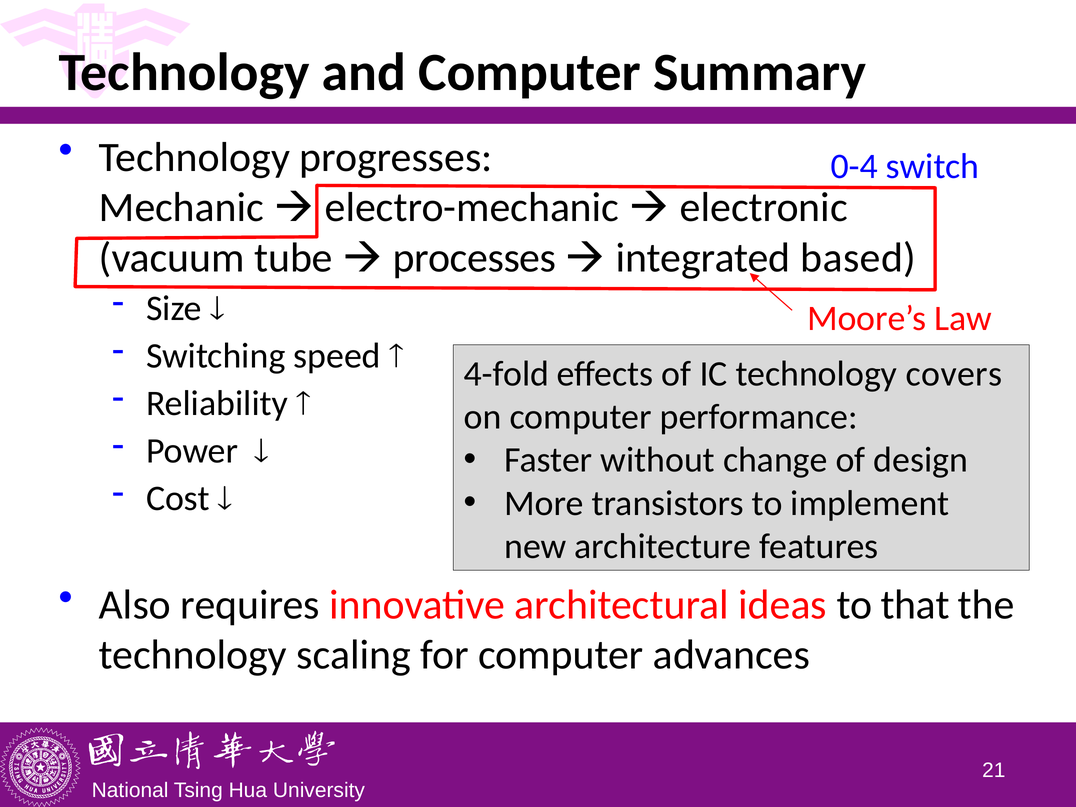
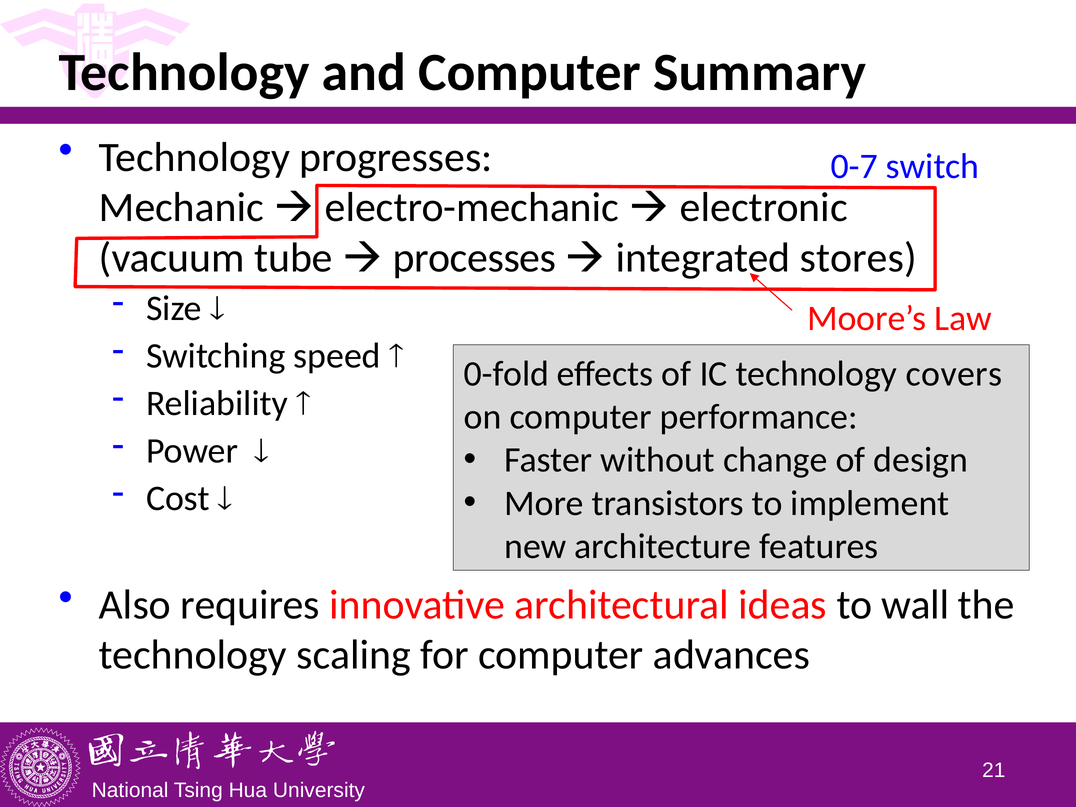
0-4: 0-4 -> 0-7 (854, 167)
based: based -> stores (858, 258)
4-fold: 4-fold -> 0-fold (506, 374)
that: that -> wall (915, 605)
